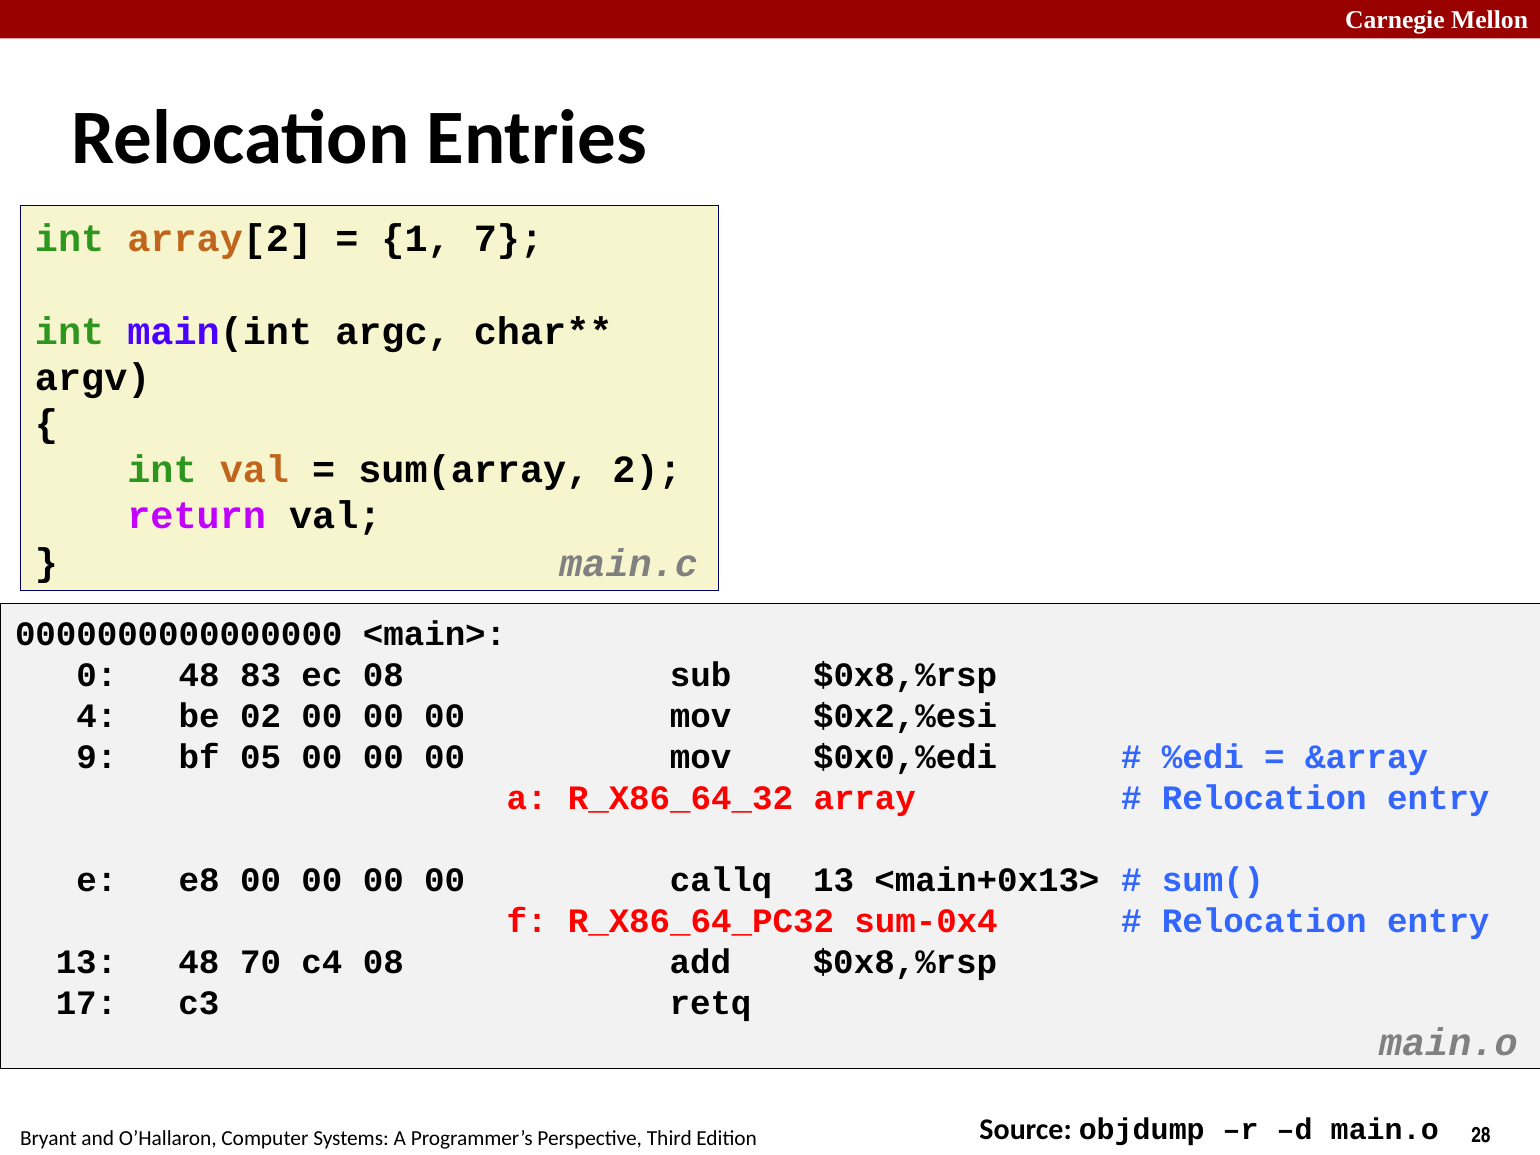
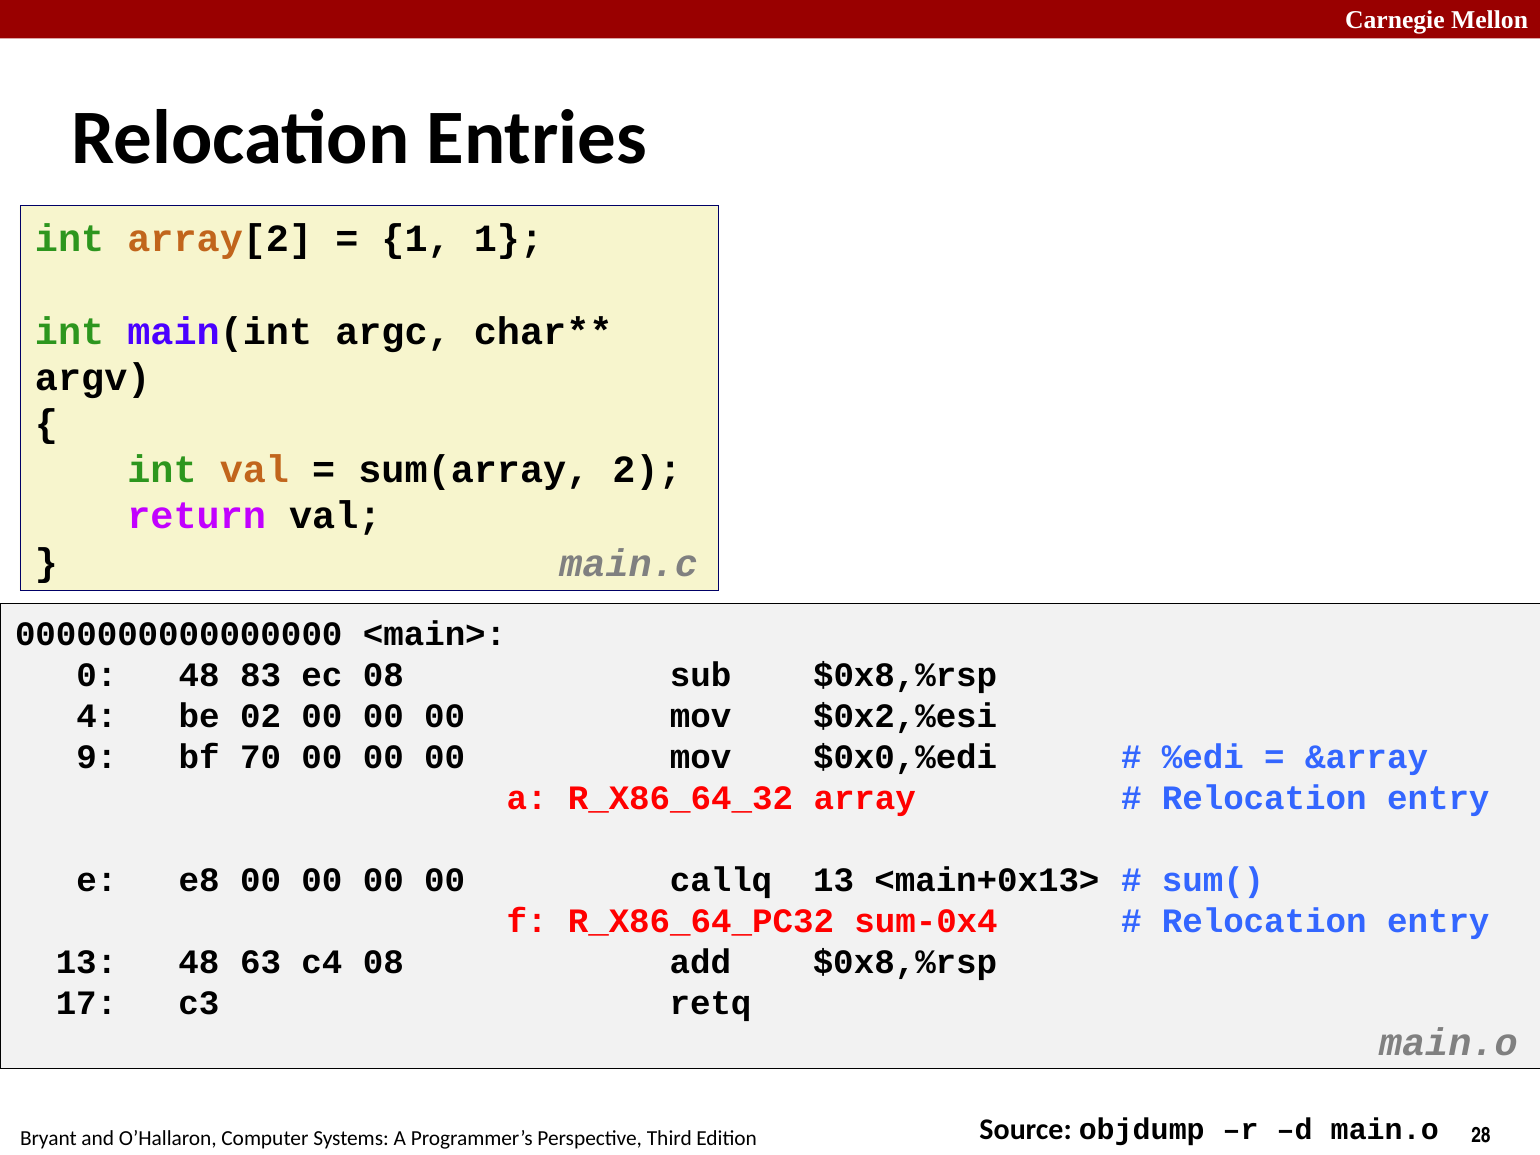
1 7: 7 -> 1 (509, 239)
05: 05 -> 70 (261, 757)
70: 70 -> 63 (261, 962)
